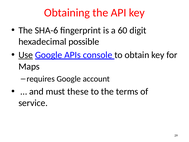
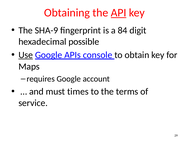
API underline: none -> present (119, 13)
SHA-6: SHA-6 -> SHA-9 (46, 30)
60: 60 -> 84 (123, 30)
these: these -> times (78, 91)
